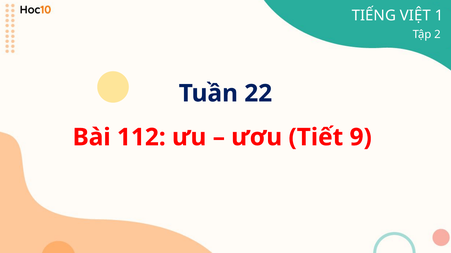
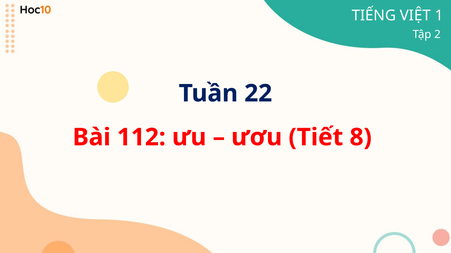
9: 9 -> 8 (361, 138)
